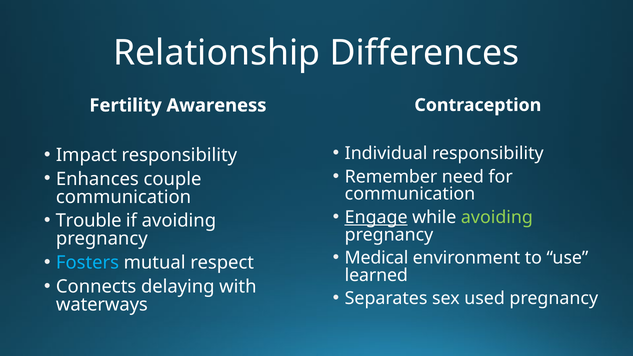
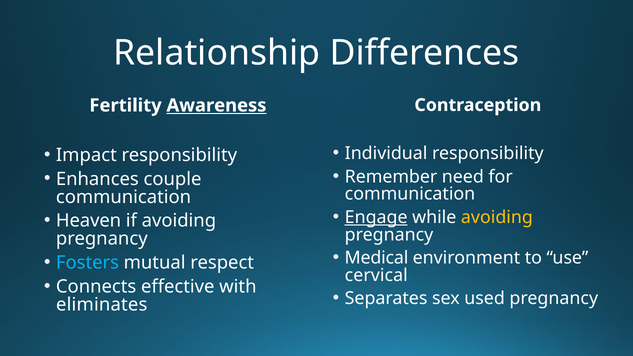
Awareness underline: none -> present (216, 105)
avoiding colour: light green -> yellow (497, 217)
Trouble: Trouble -> Heaven (89, 221)
learned: learned -> cervical (376, 275)
delaying: delaying -> effective (178, 287)
waterways: waterways -> eliminates (102, 305)
